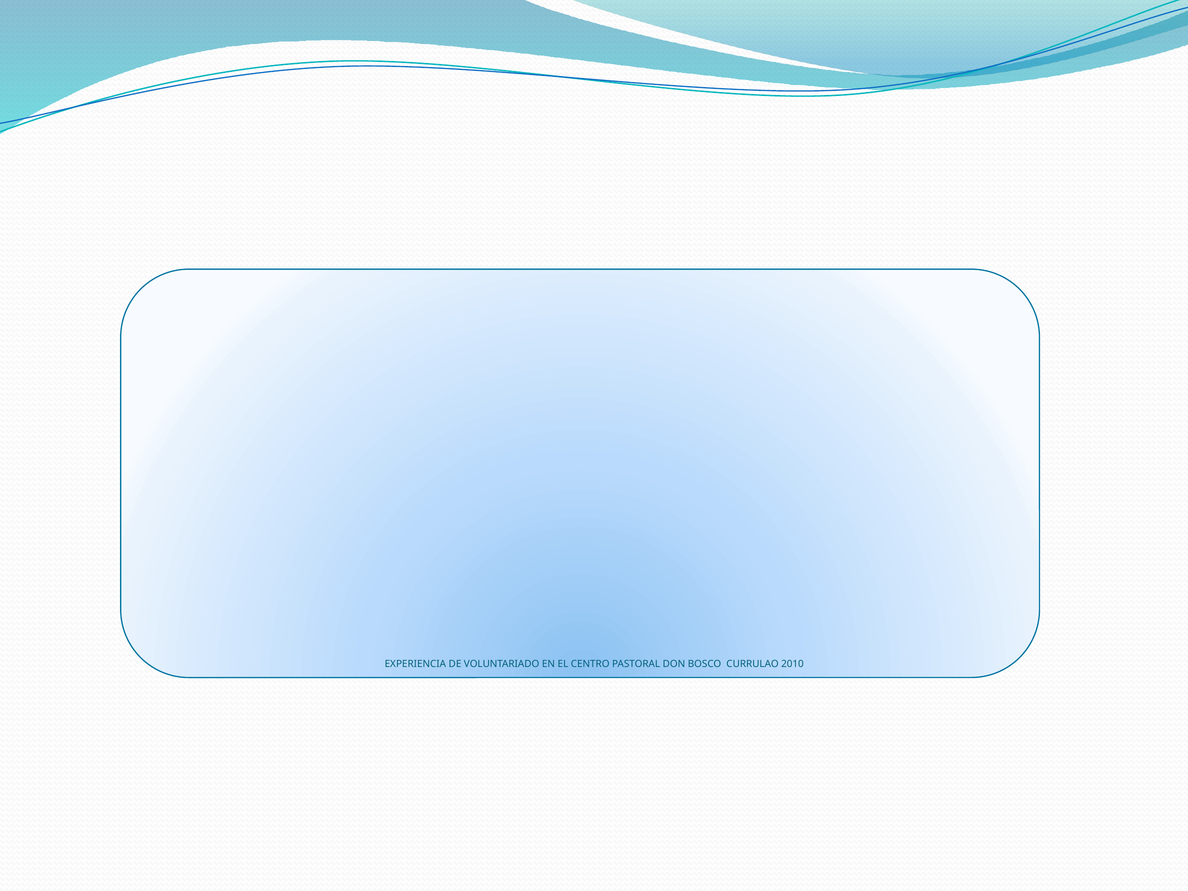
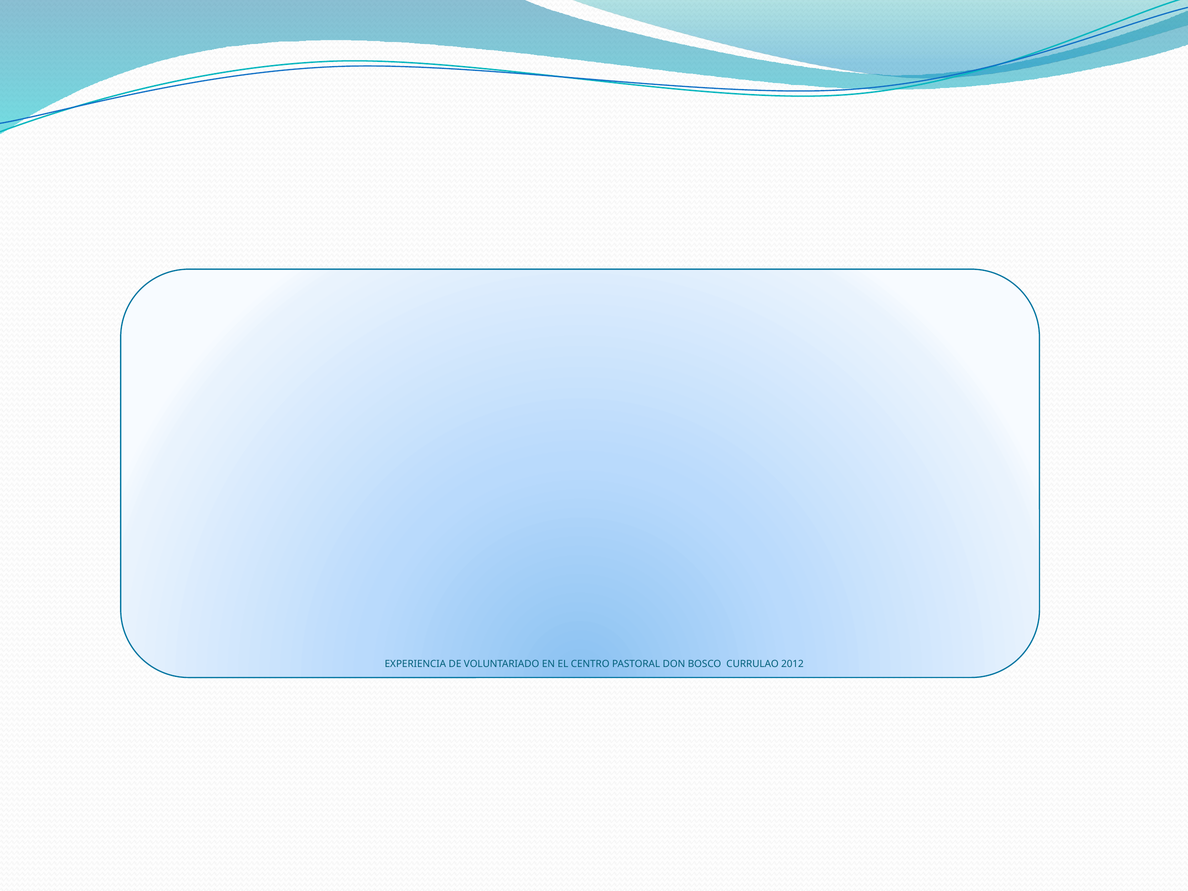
2010: 2010 -> 2012 (793, 664)
